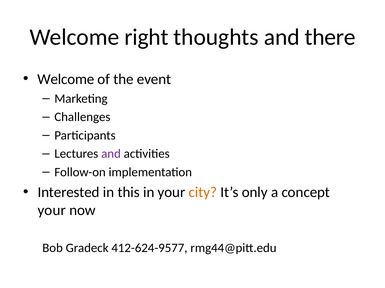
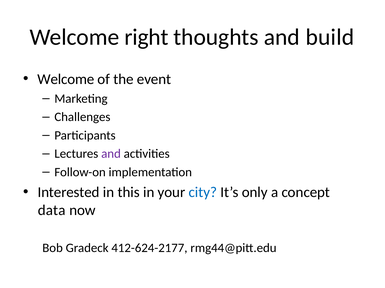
there: there -> build (330, 37)
city colour: orange -> blue (203, 193)
your: your -> data (52, 211)
412-624-9577: 412-624-9577 -> 412-624-2177 (149, 249)
